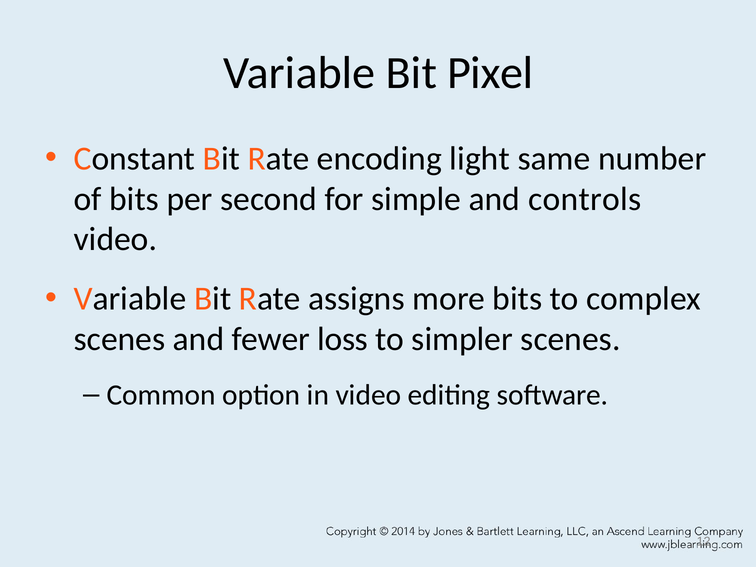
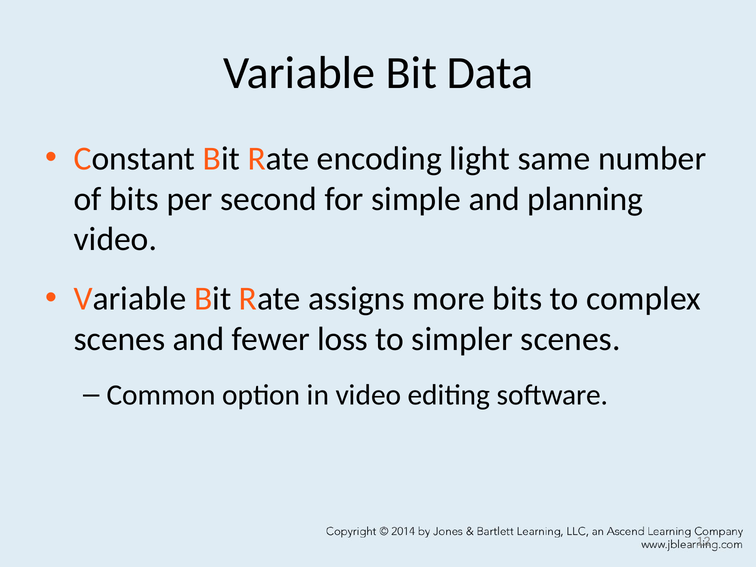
Pixel: Pixel -> Data (490, 73)
controls: controls -> planning (585, 199)
